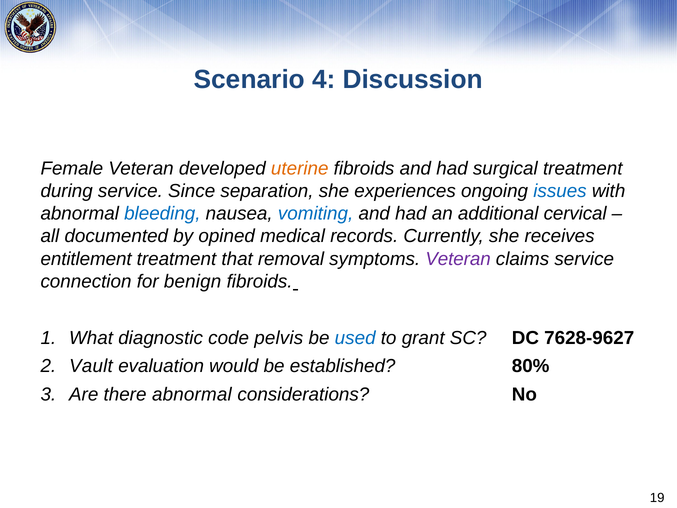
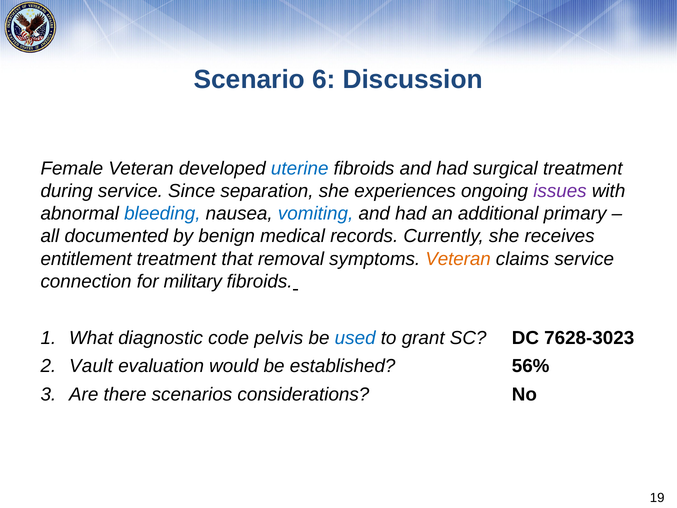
4: 4 -> 6 (324, 80)
uterine colour: orange -> blue (300, 168)
issues colour: blue -> purple (560, 191)
cervical: cervical -> primary (575, 213)
opined: opined -> benign (227, 236)
Veteran colour: purple -> orange (458, 259)
benign: benign -> military (193, 281)
7628-9627: 7628-9627 -> 7628-3023 (589, 338)
80%: 80% -> 56% (531, 366)
there abnormal: abnormal -> scenarios (192, 394)
